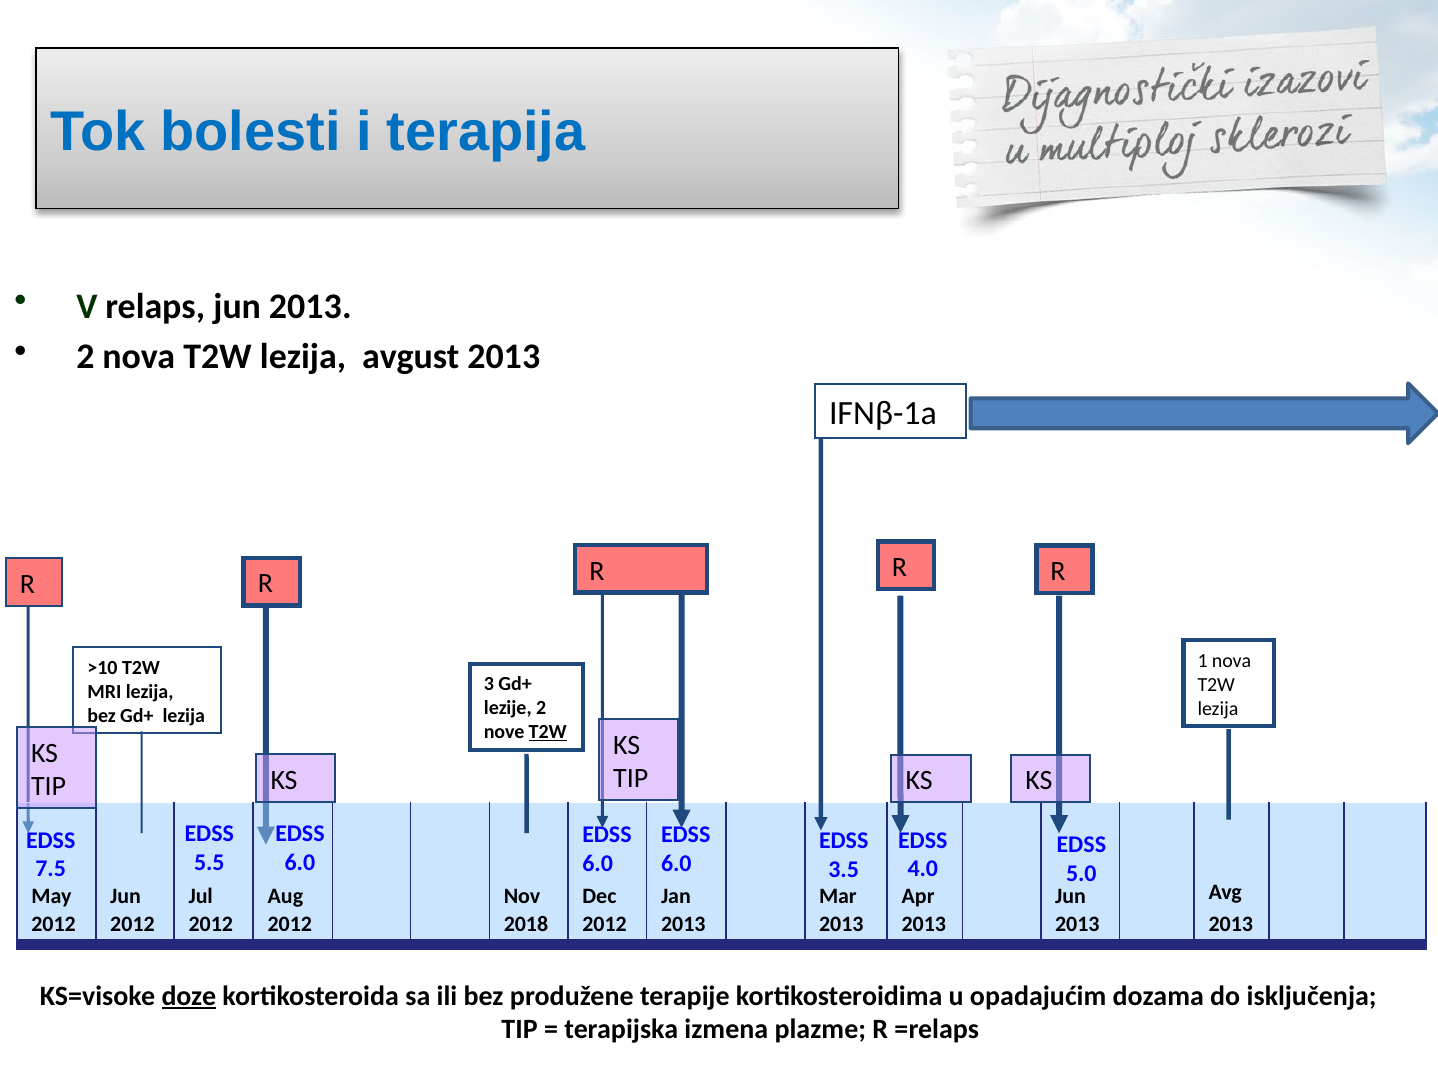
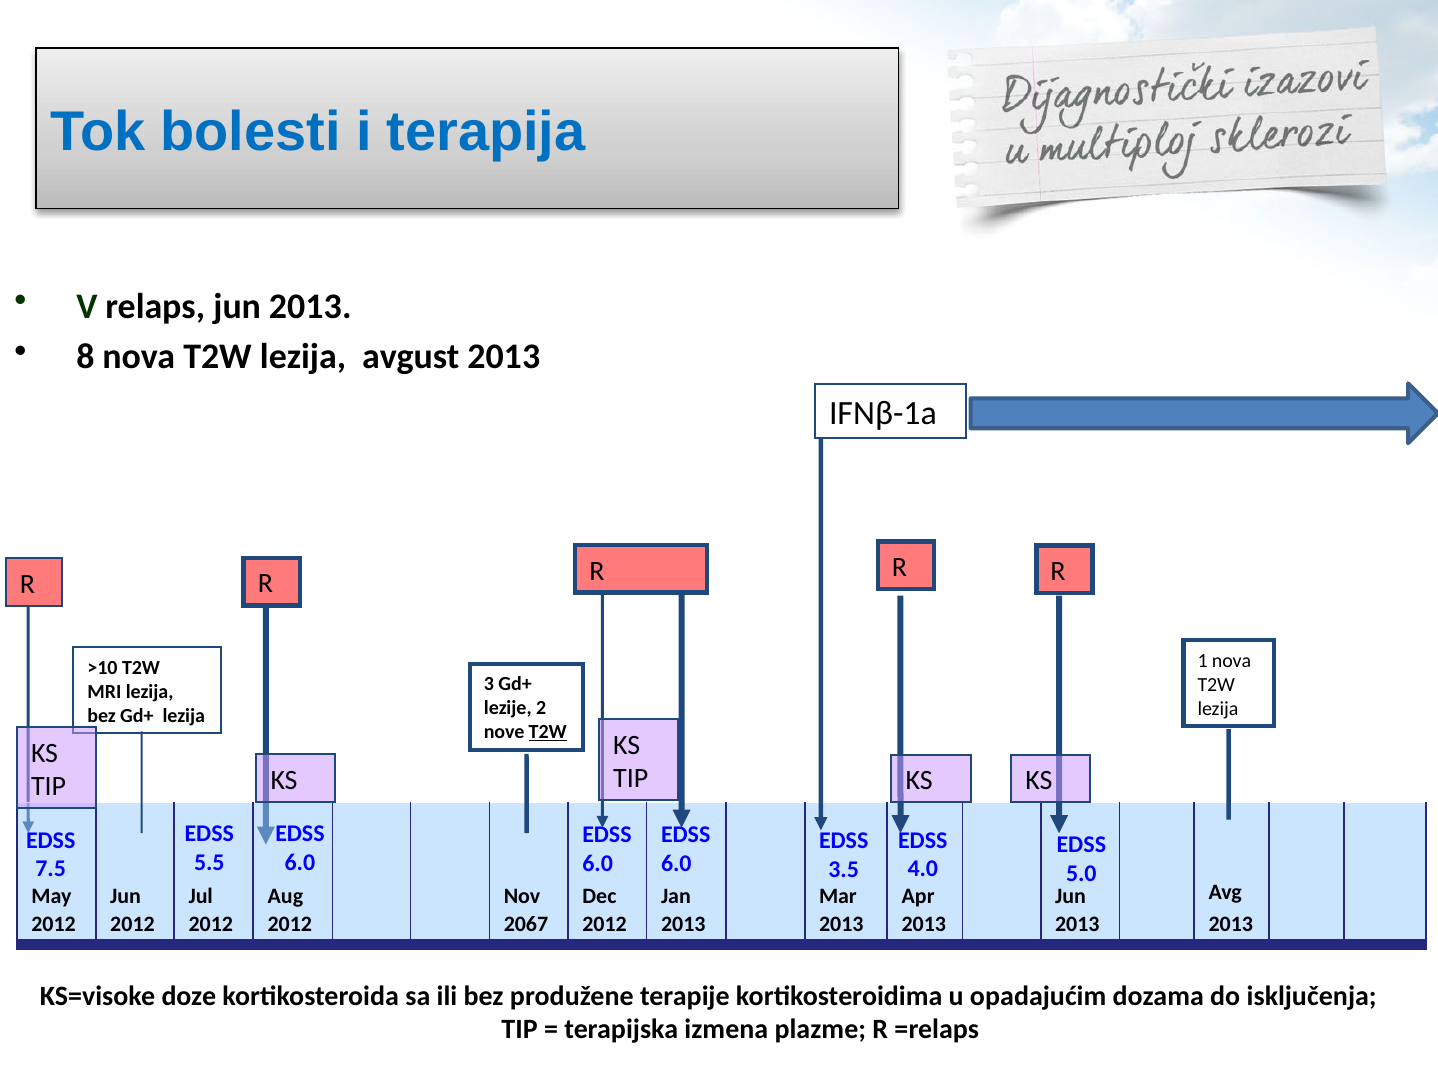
2: 2 -> 8 (85, 357)
2018: 2018 -> 2067 (526, 924)
doze underline: present -> none (189, 997)
